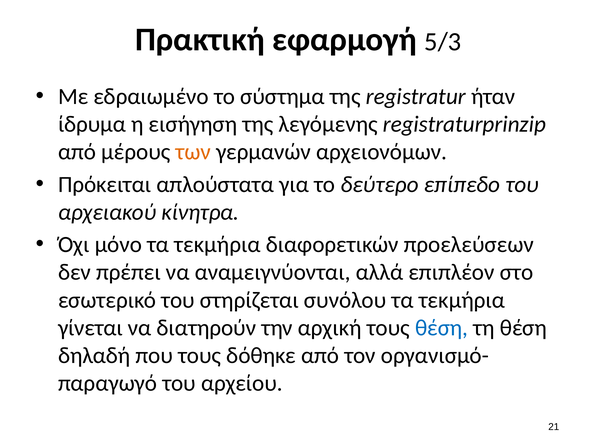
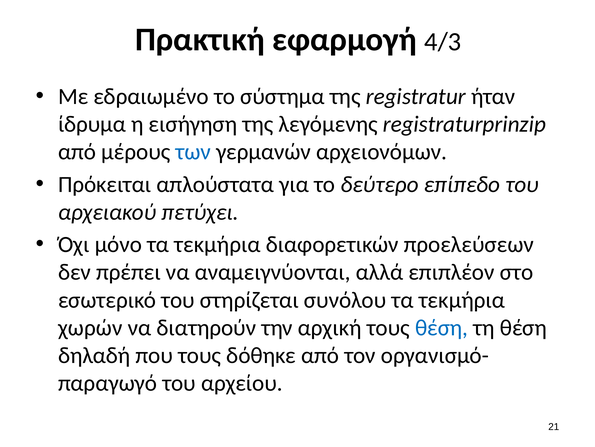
5/3: 5/3 -> 4/3 (443, 42)
των colour: orange -> blue (193, 152)
κίνητρα: κίνητρα -> πετύχει (200, 212)
γίνεται: γίνεται -> χωρών (90, 327)
